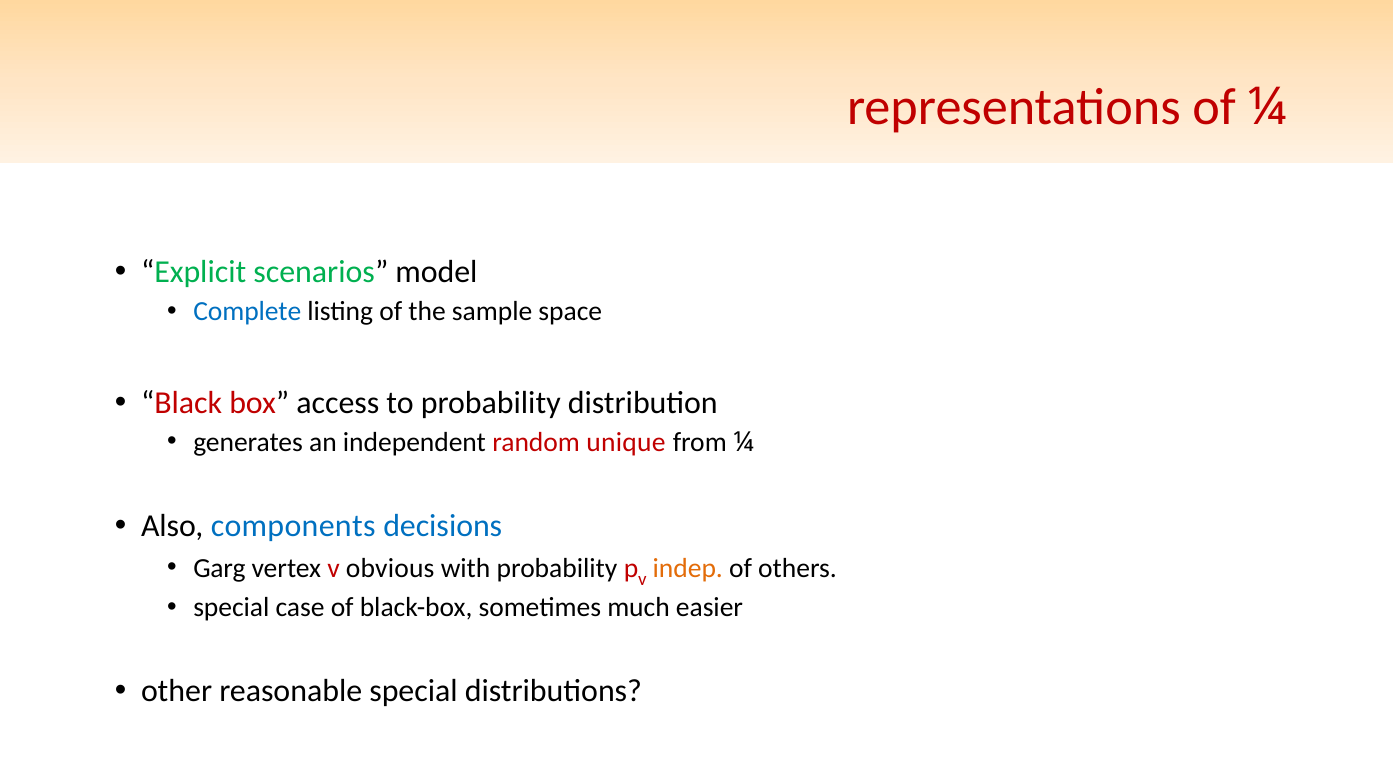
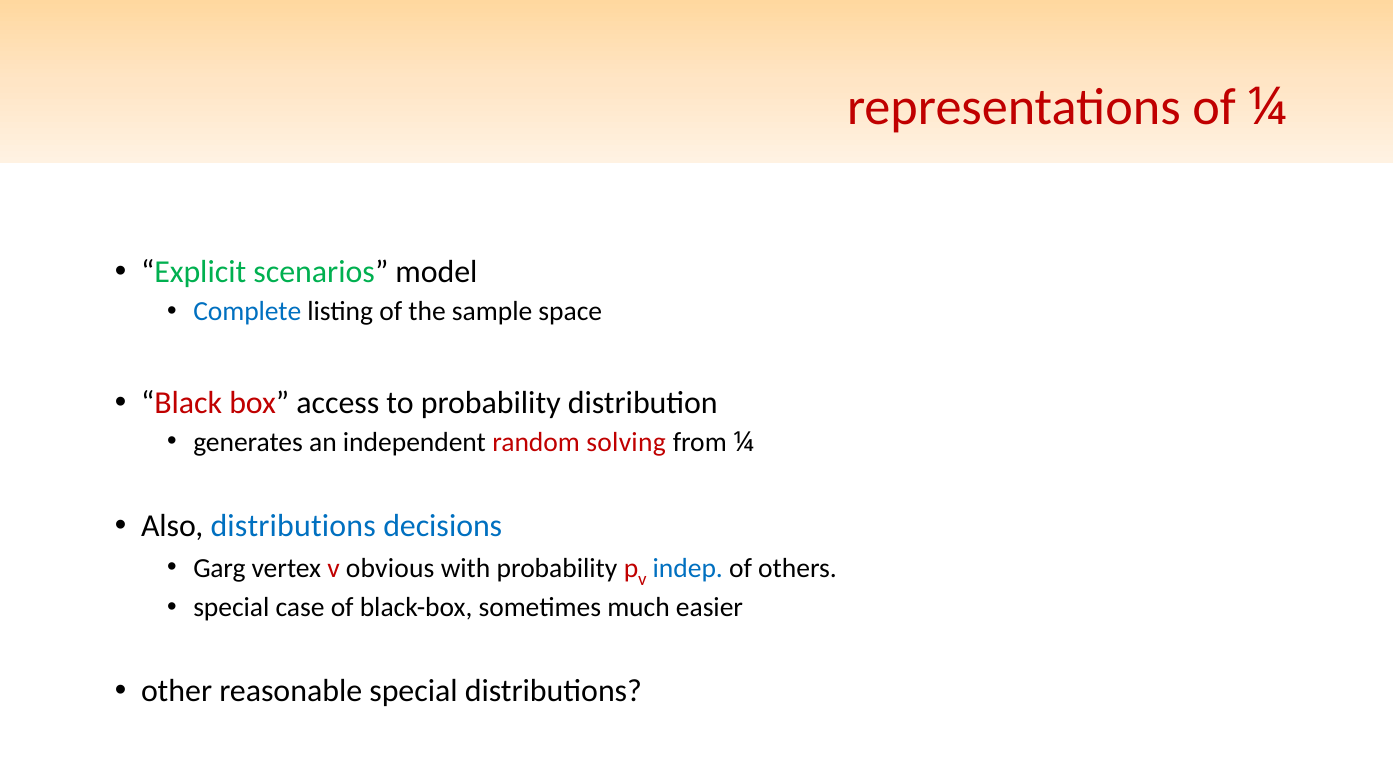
unique: unique -> solving (626, 442)
Also components: components -> distributions (293, 525)
indep colour: orange -> blue (688, 568)
